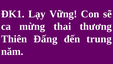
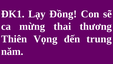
Vững: Vững -> Đồng (63, 14)
Đấng: Đấng -> Vọng (45, 39)
